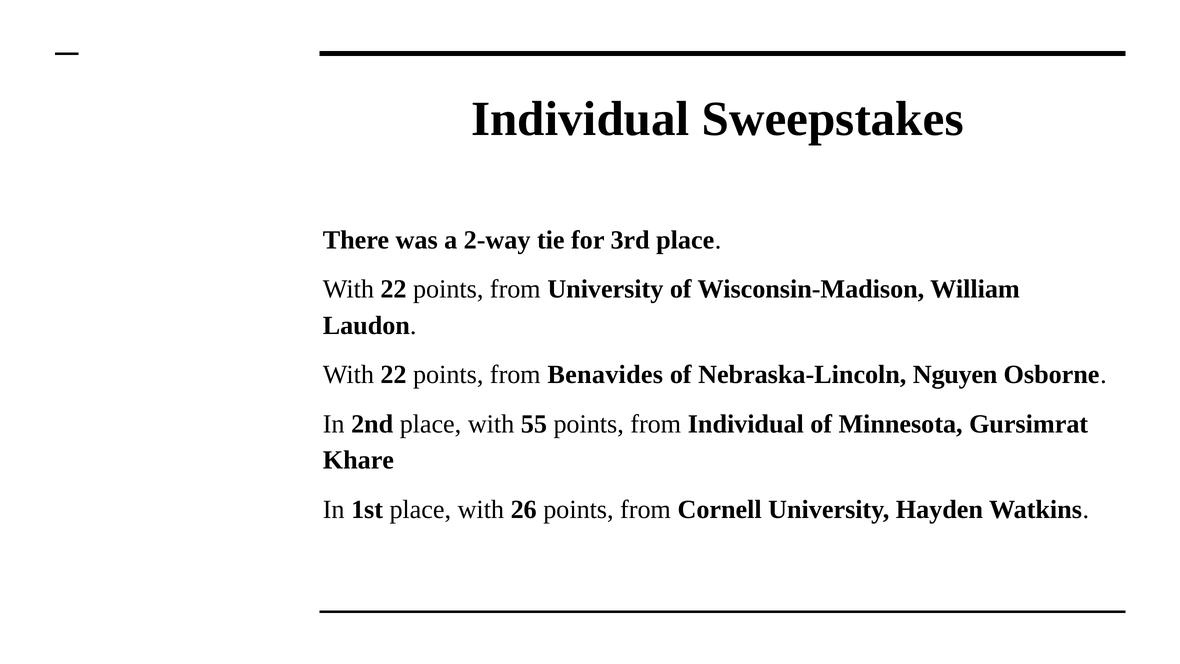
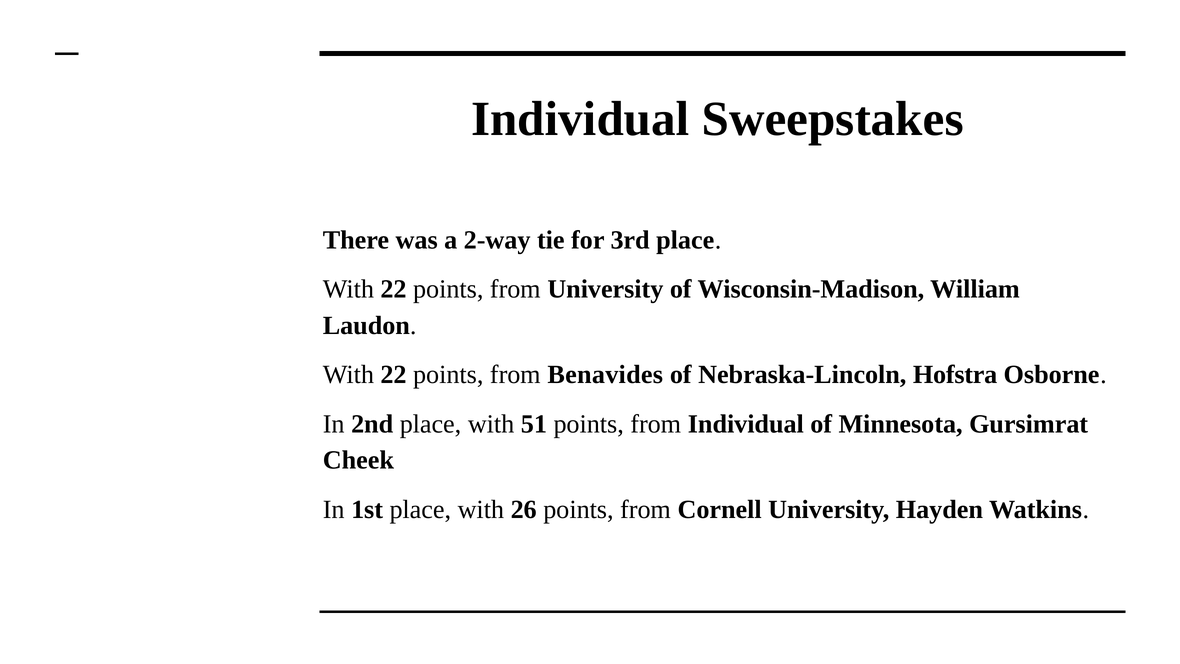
Nguyen: Nguyen -> Hofstra (955, 375)
55: 55 -> 51 (534, 424)
Khare: Khare -> Cheek (358, 460)
